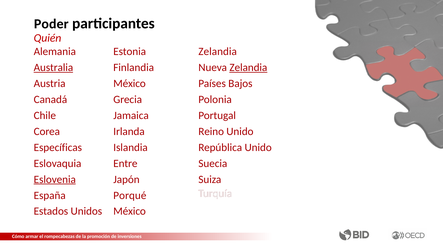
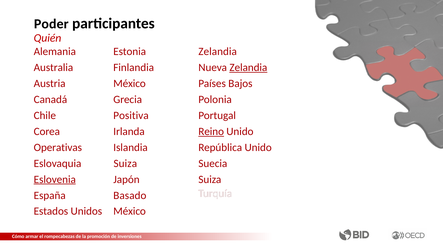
Australia underline: present -> none (53, 68)
Jamaica: Jamaica -> Positiva (131, 116)
Reino underline: none -> present (211, 132)
Específicas: Específicas -> Operativas (58, 148)
Entre: Entre -> Suiza (125, 164)
Porqué: Porqué -> Basado (130, 195)
